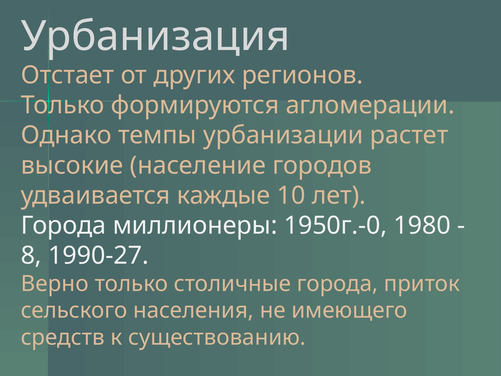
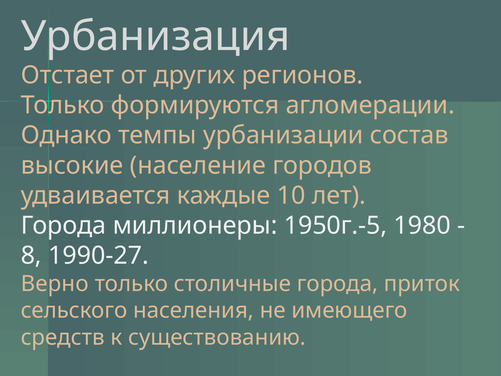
растет: растет -> состав (409, 135)
1950г.-0: 1950г.-0 -> 1950г.-5 (336, 225)
